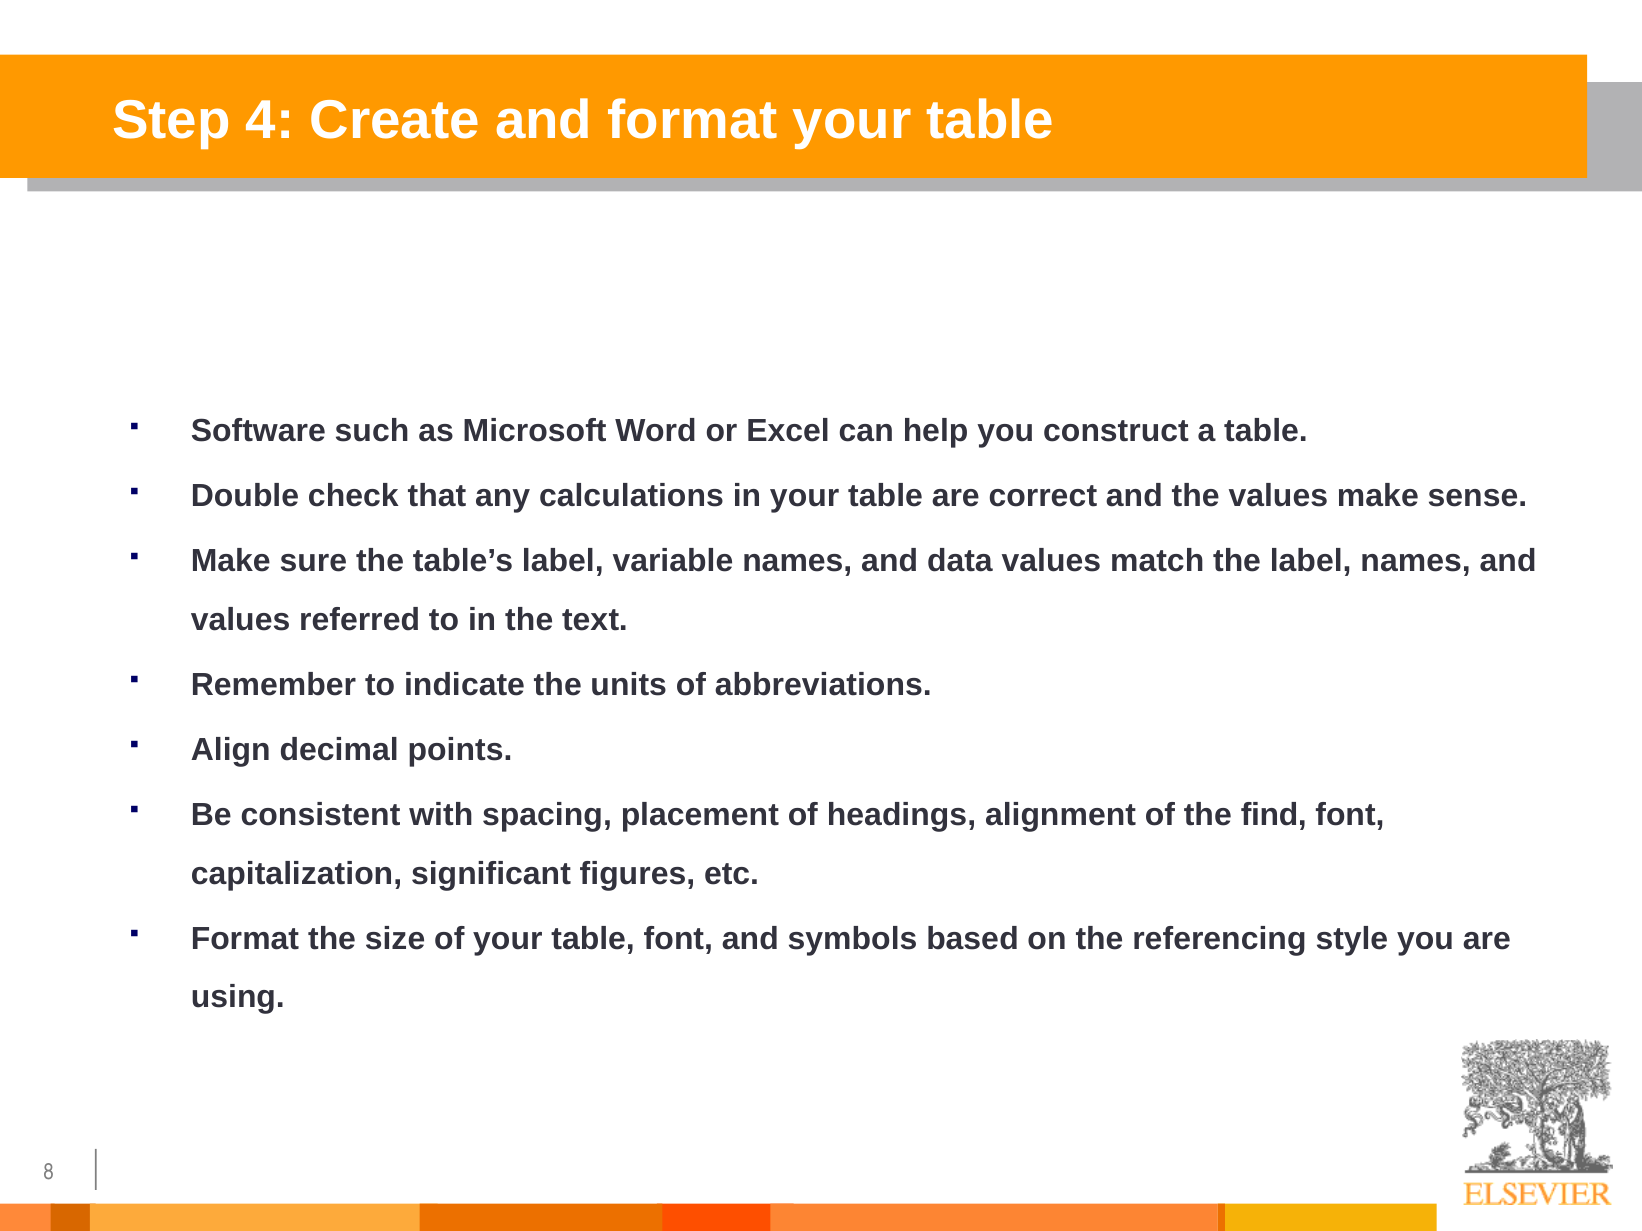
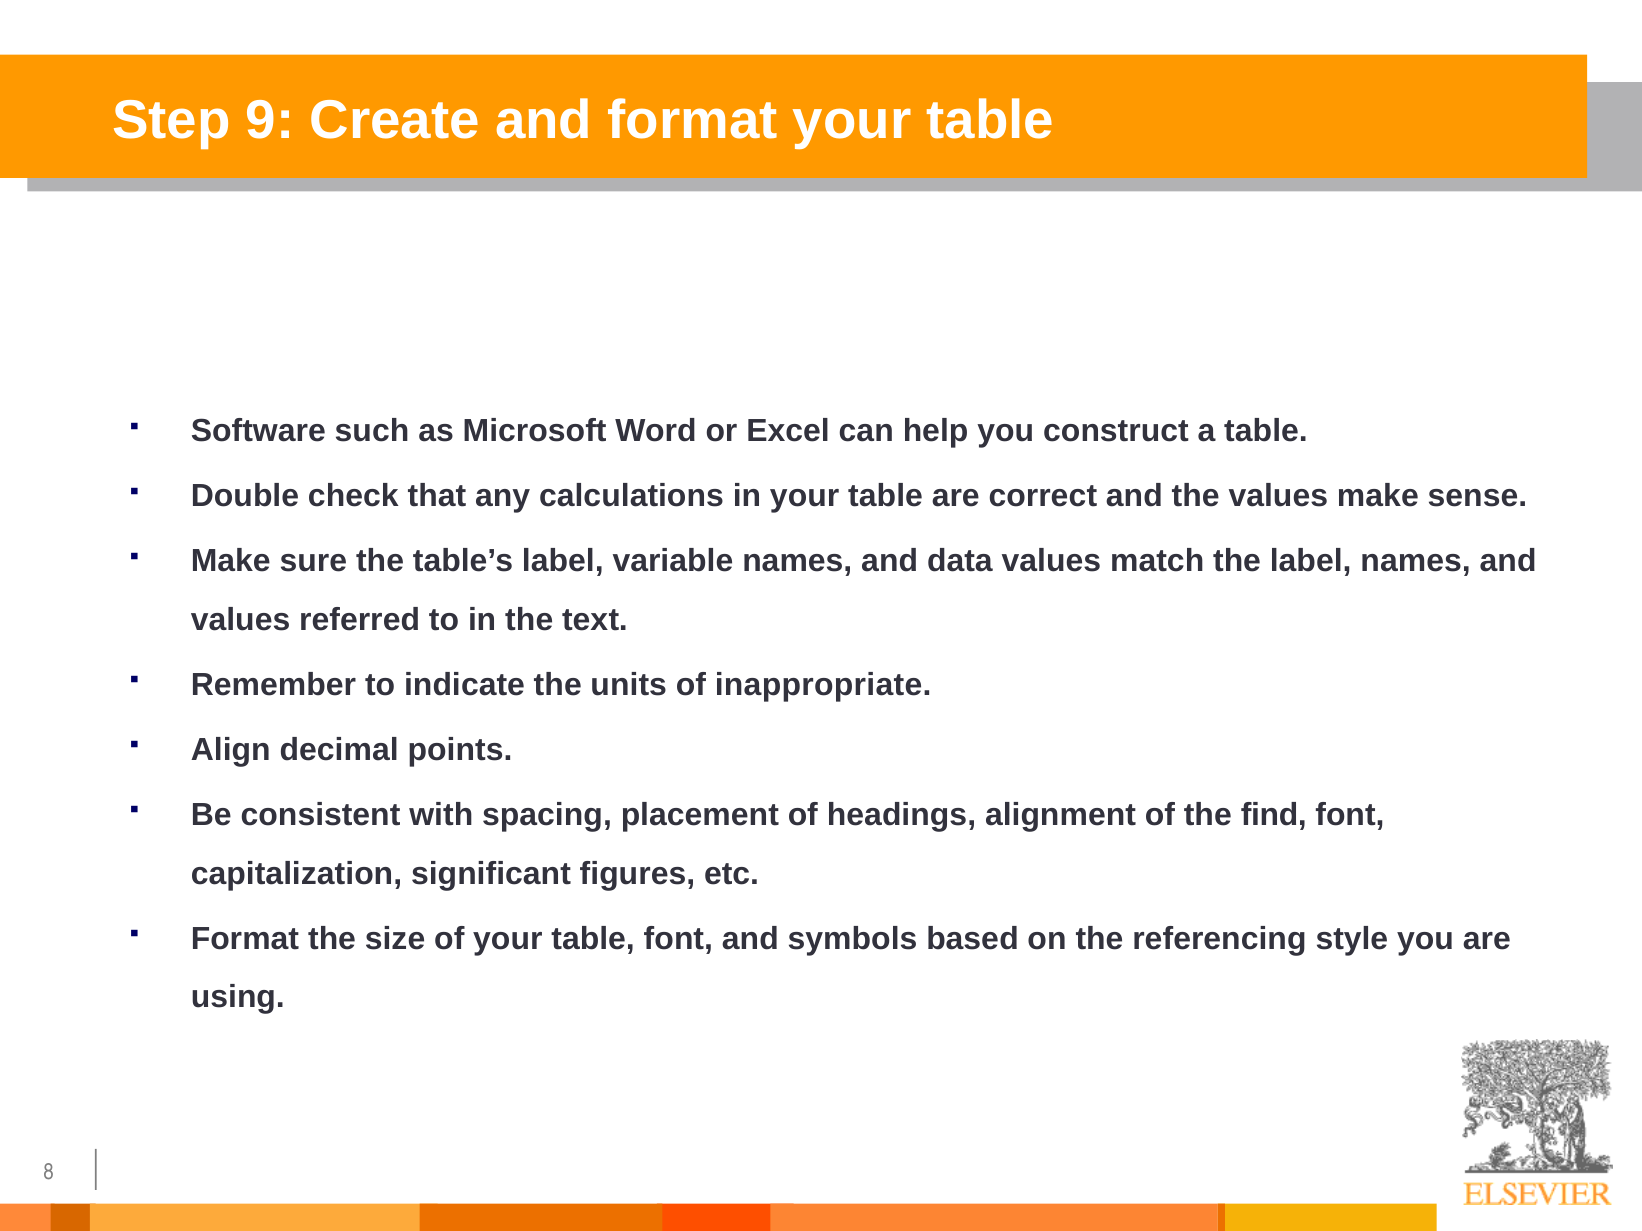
4: 4 -> 9 (270, 120)
abbreviations: abbreviations -> inappropriate (823, 685)
